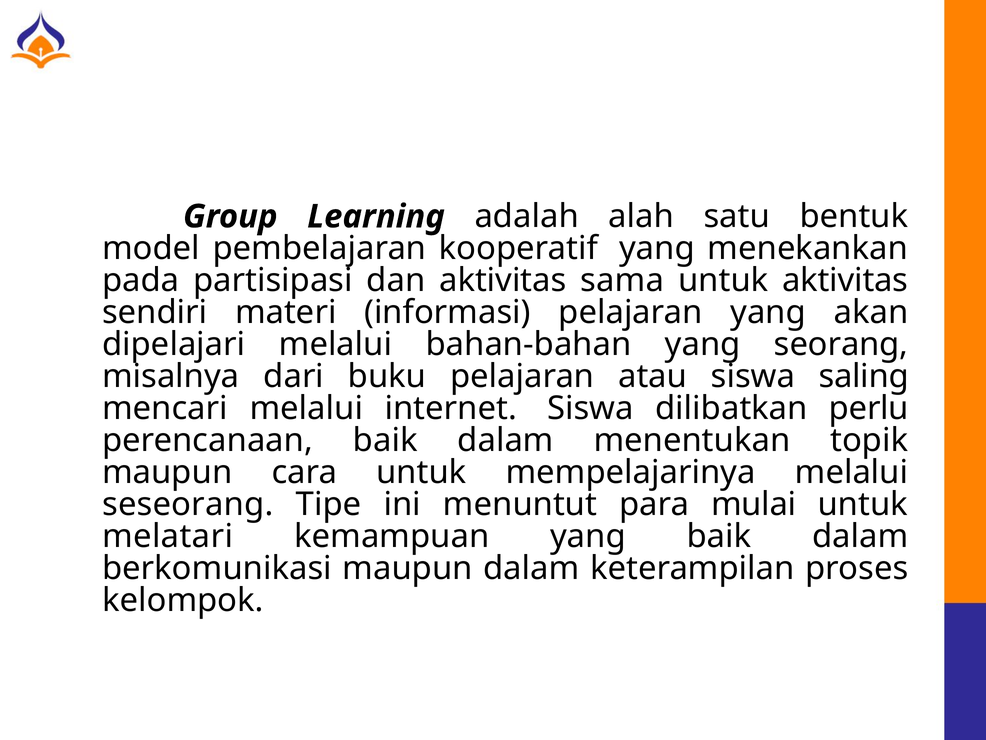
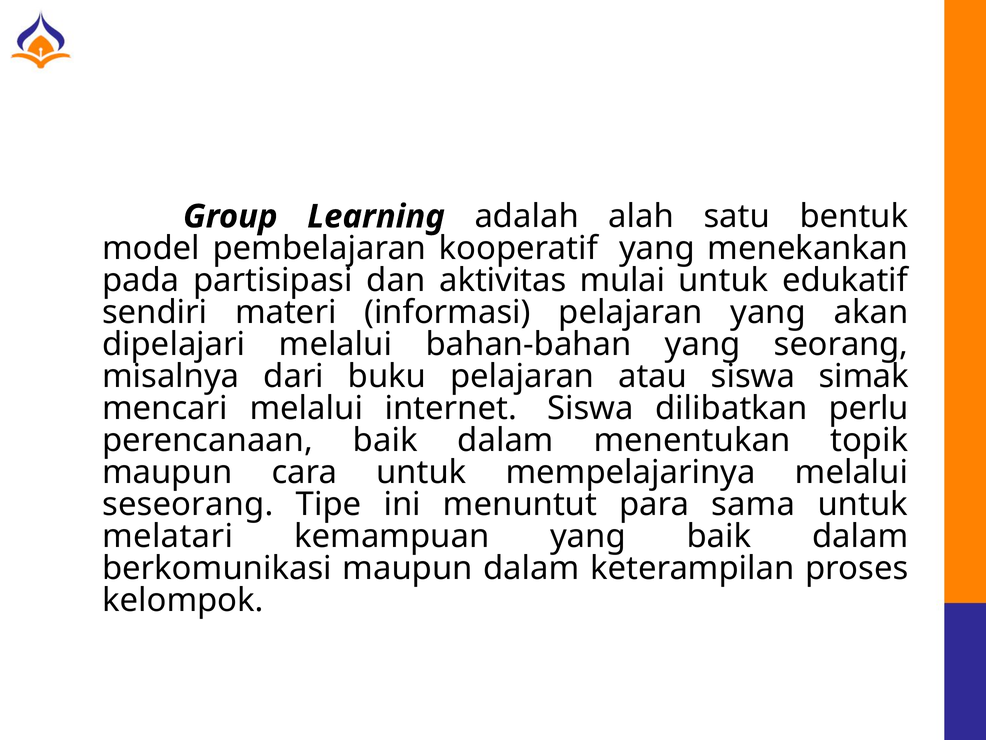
sama: sama -> mulai (622, 280)
untuk aktivitas: aktivitas -> edukatif (845, 280)
saling: saling -> simak (864, 376)
mulai: mulai -> sama (753, 504)
